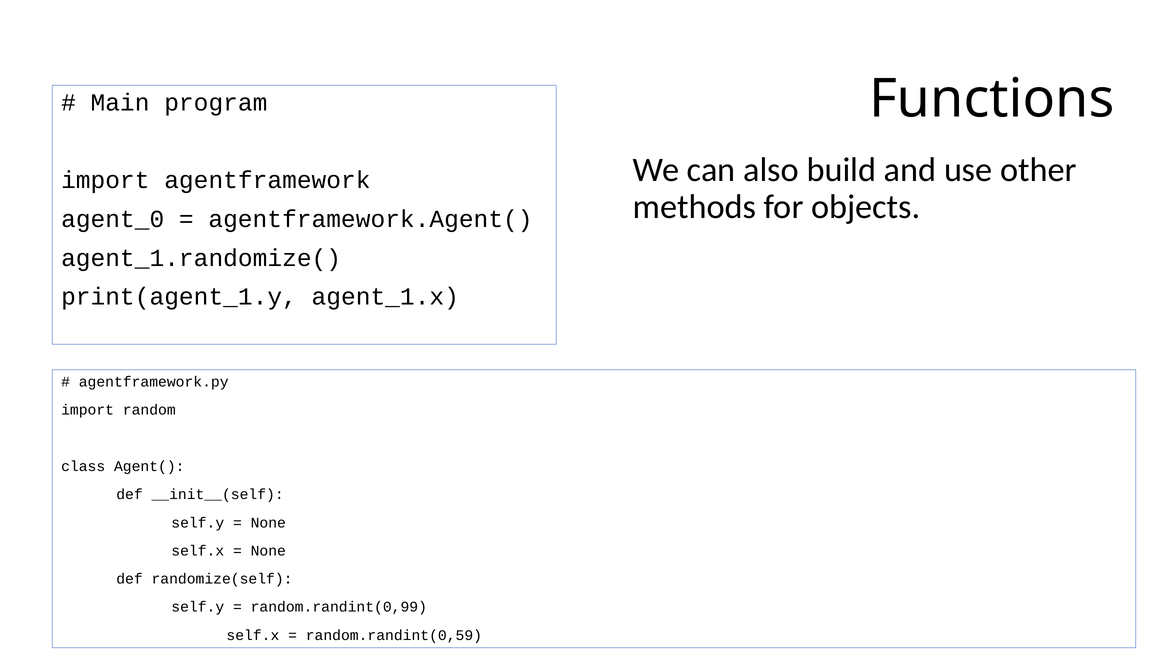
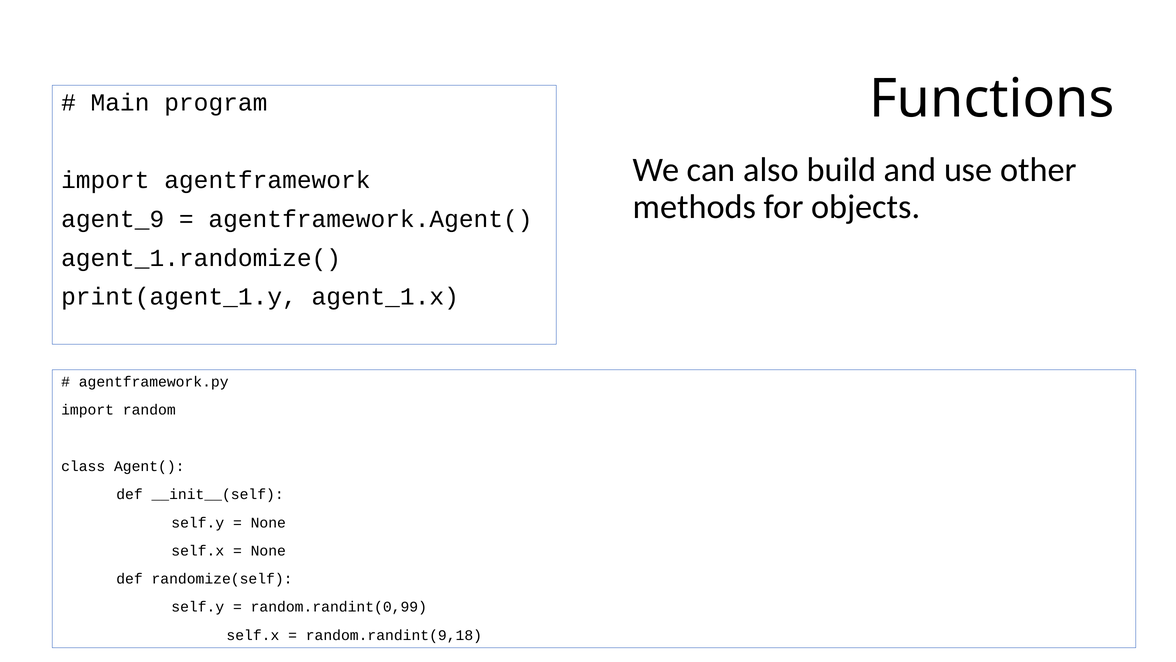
agent_0: agent_0 -> agent_9 (113, 219)
random.randint(0,59: random.randint(0,59 -> random.randint(9,18 (394, 635)
